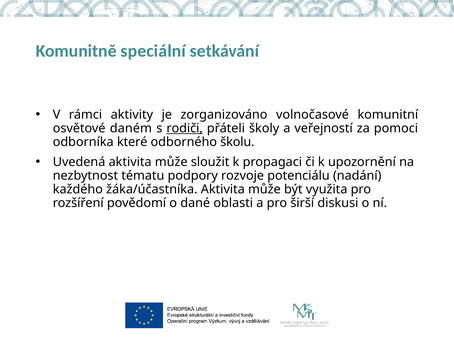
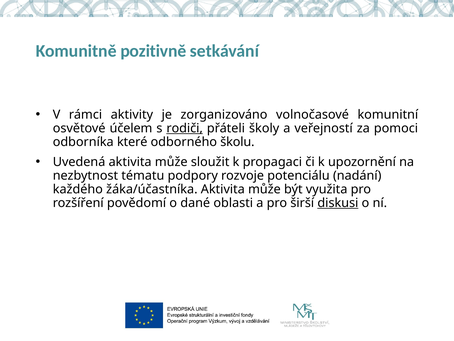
speciální: speciální -> pozitivně (153, 51)
daném: daném -> účelem (131, 128)
diskusi underline: none -> present (338, 203)
